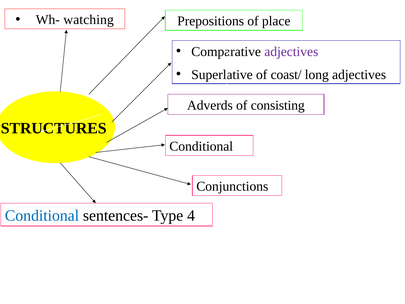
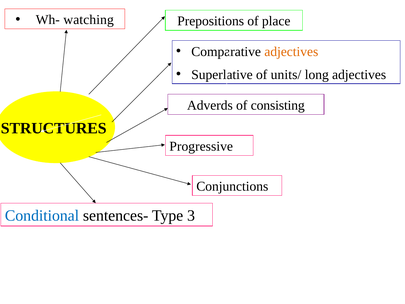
adjectives colour: purple -> orange (291, 52)
coast/: coast/ -> units/ (286, 74)
Conditional: Conditional -> Progressive (201, 146)
4: 4 -> 3 (191, 215)
